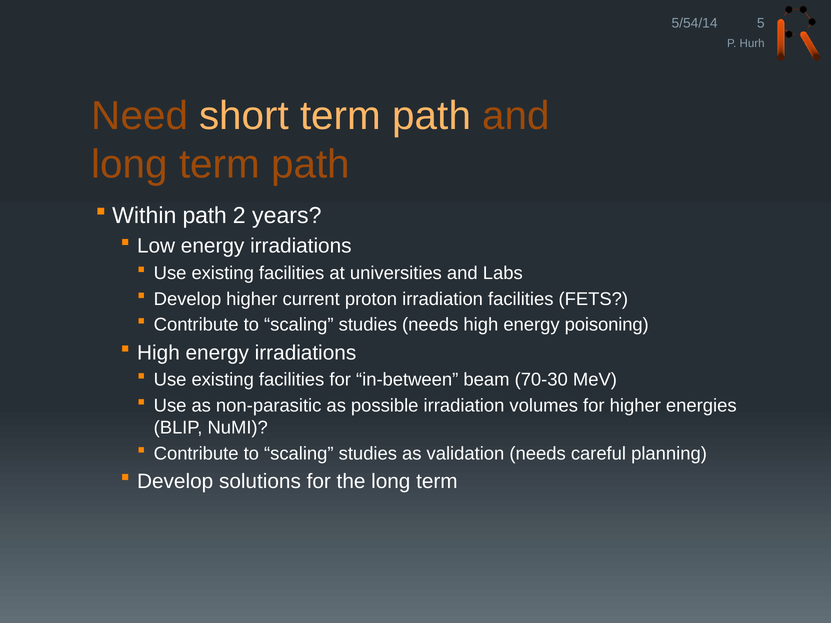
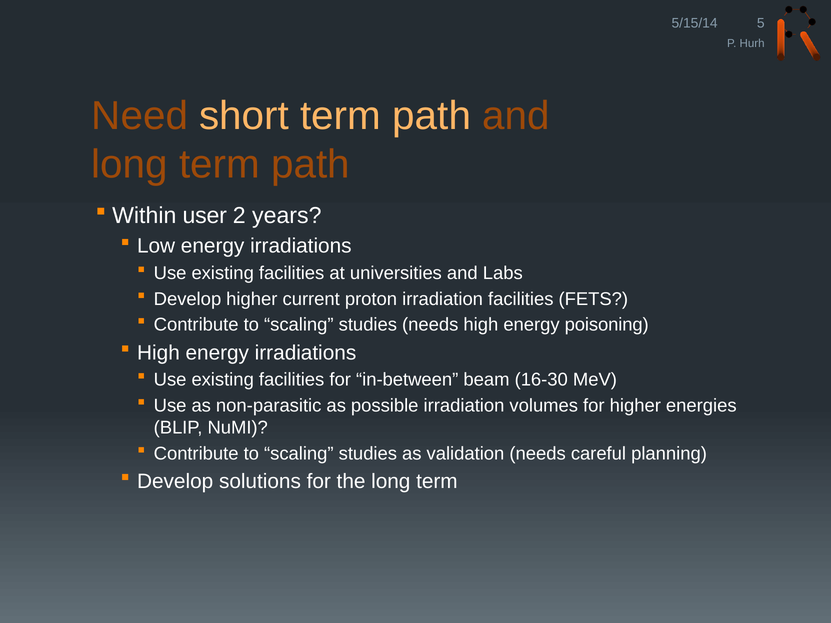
5/54/14: 5/54/14 -> 5/15/14 (695, 23)
Within path: path -> user (205, 216)
70-30: 70-30 -> 16-30 (541, 380)
